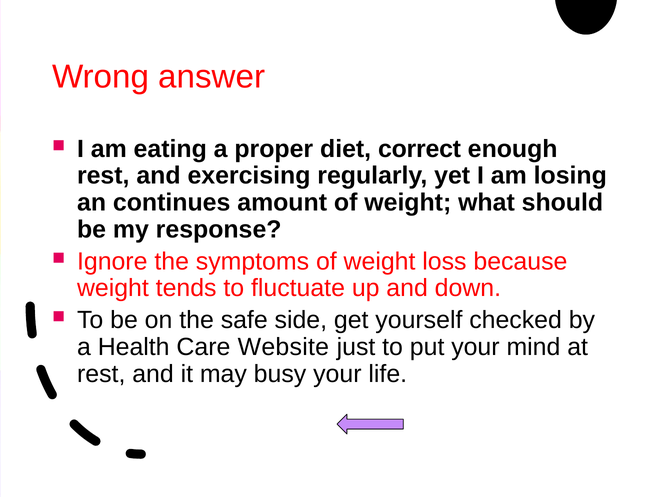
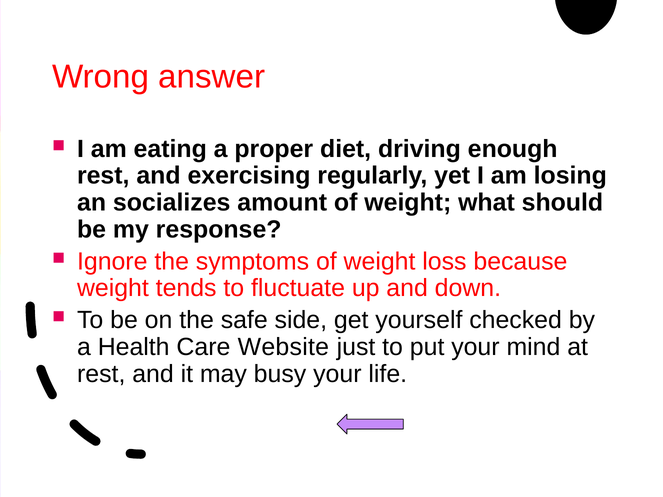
correct: correct -> driving (419, 149)
continues: continues -> socializes (172, 203)
